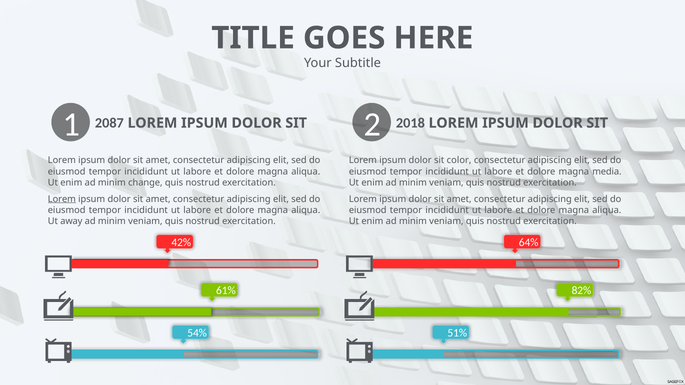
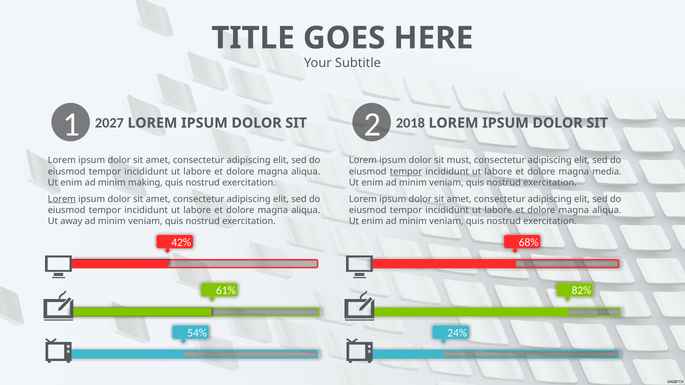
2087: 2087 -> 2027 (109, 123)
color: color -> must (459, 161)
tempor underline: none -> present (406, 172)
change: change -> making (145, 183)
64%: 64% -> 68% (529, 243)
51%: 51% -> 24% (457, 333)
